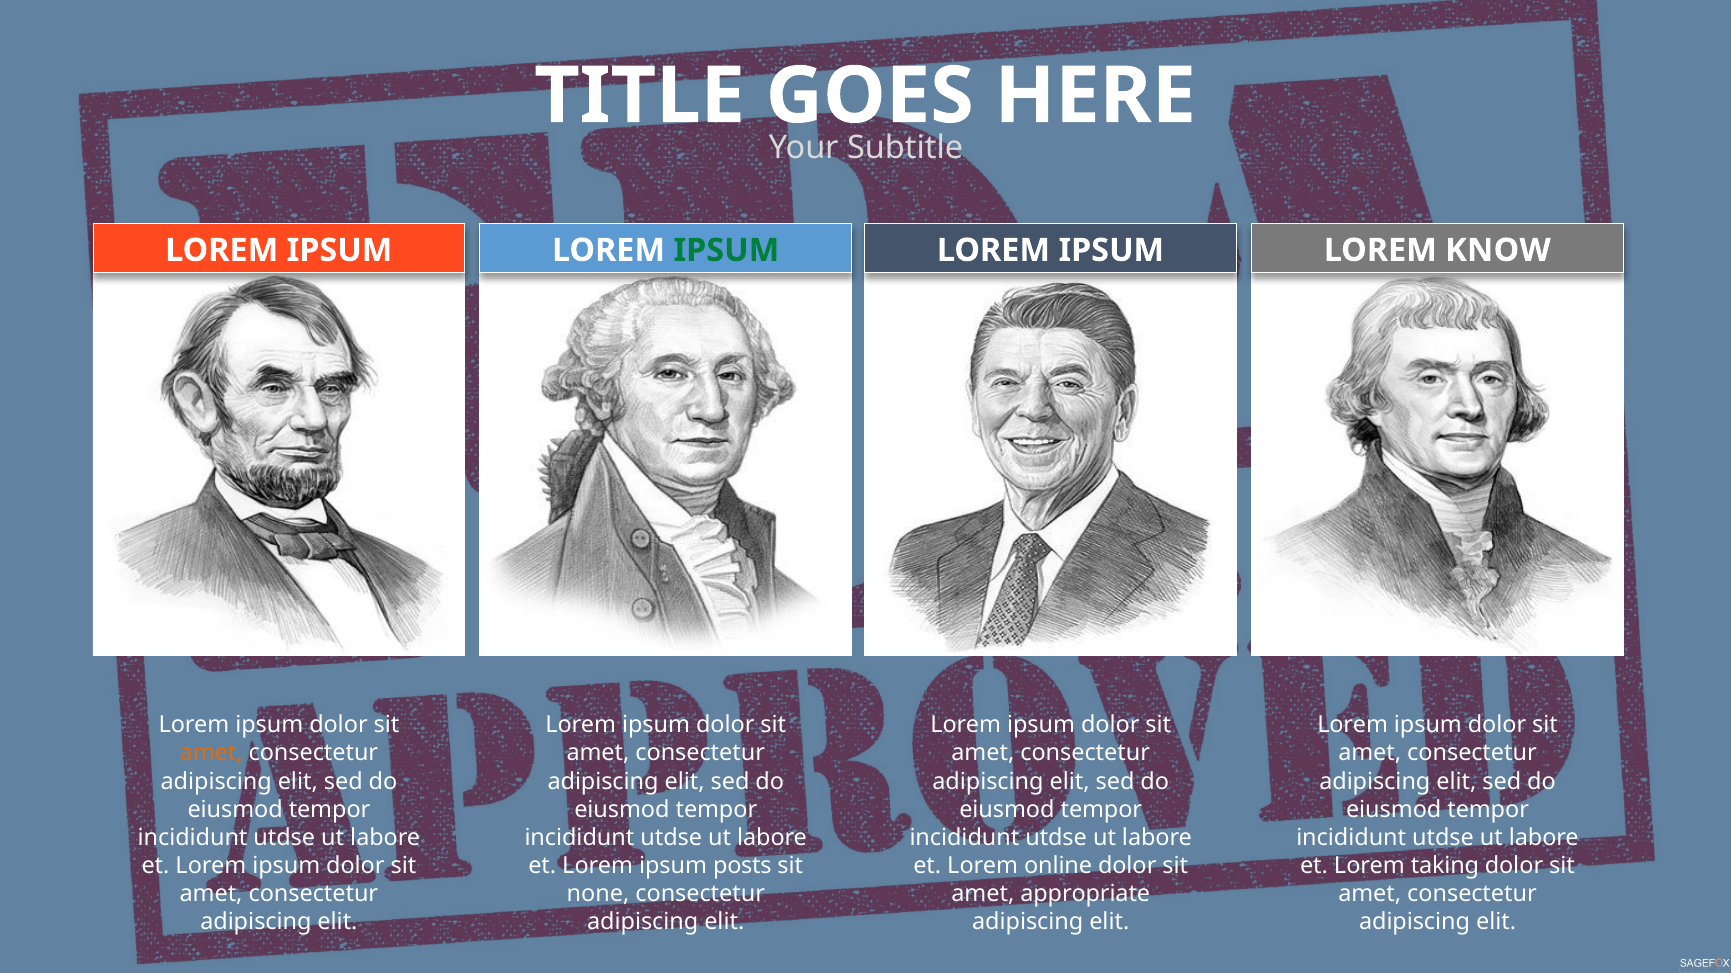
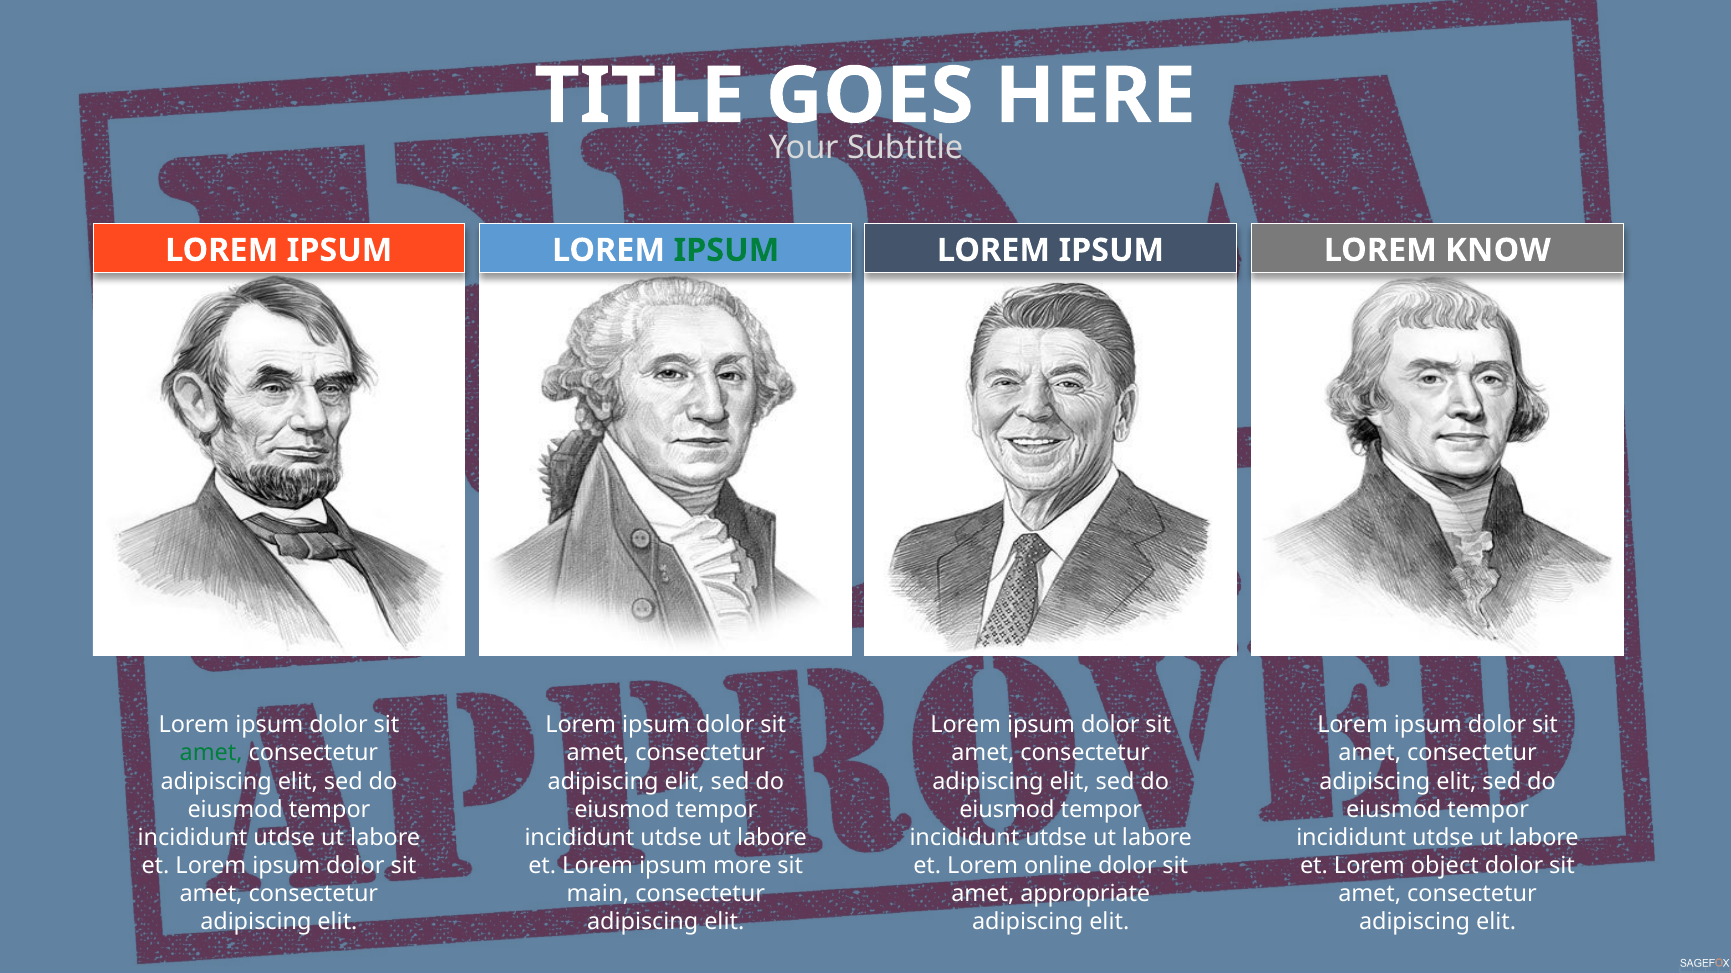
amet colour: orange -> green (211, 754)
posts: posts -> more (742, 866)
taking: taking -> object (1445, 866)
none: none -> main (598, 895)
